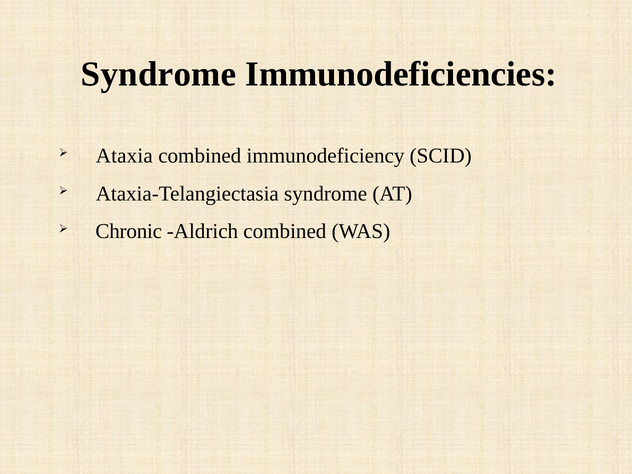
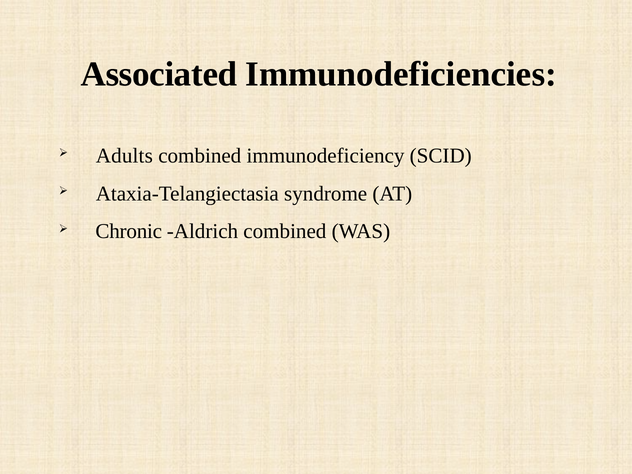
Syndrome: Syndrome -> Associated (159, 74)
Ataxia: Ataxia -> Adults (124, 156)
